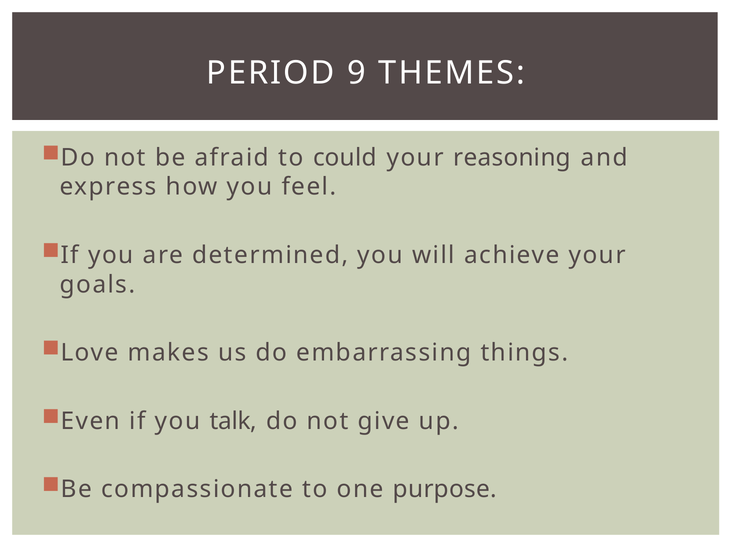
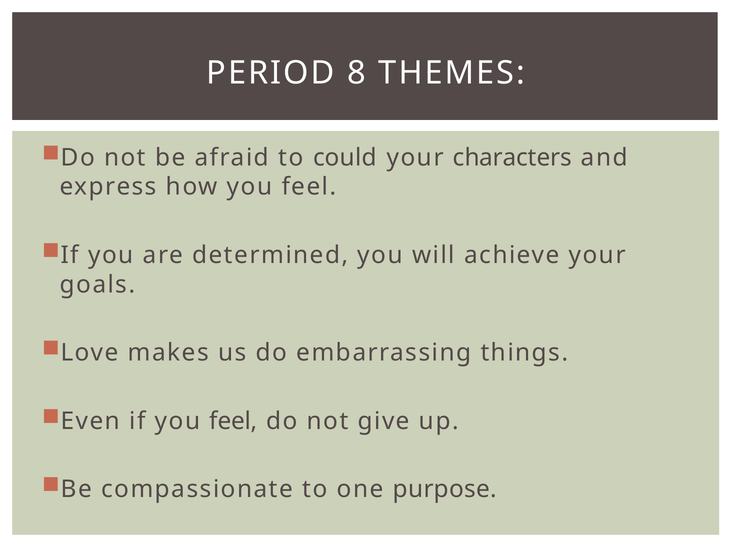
9: 9 -> 8 (356, 73)
reasoning: reasoning -> characters (512, 158)
if you talk: talk -> feel (233, 421)
